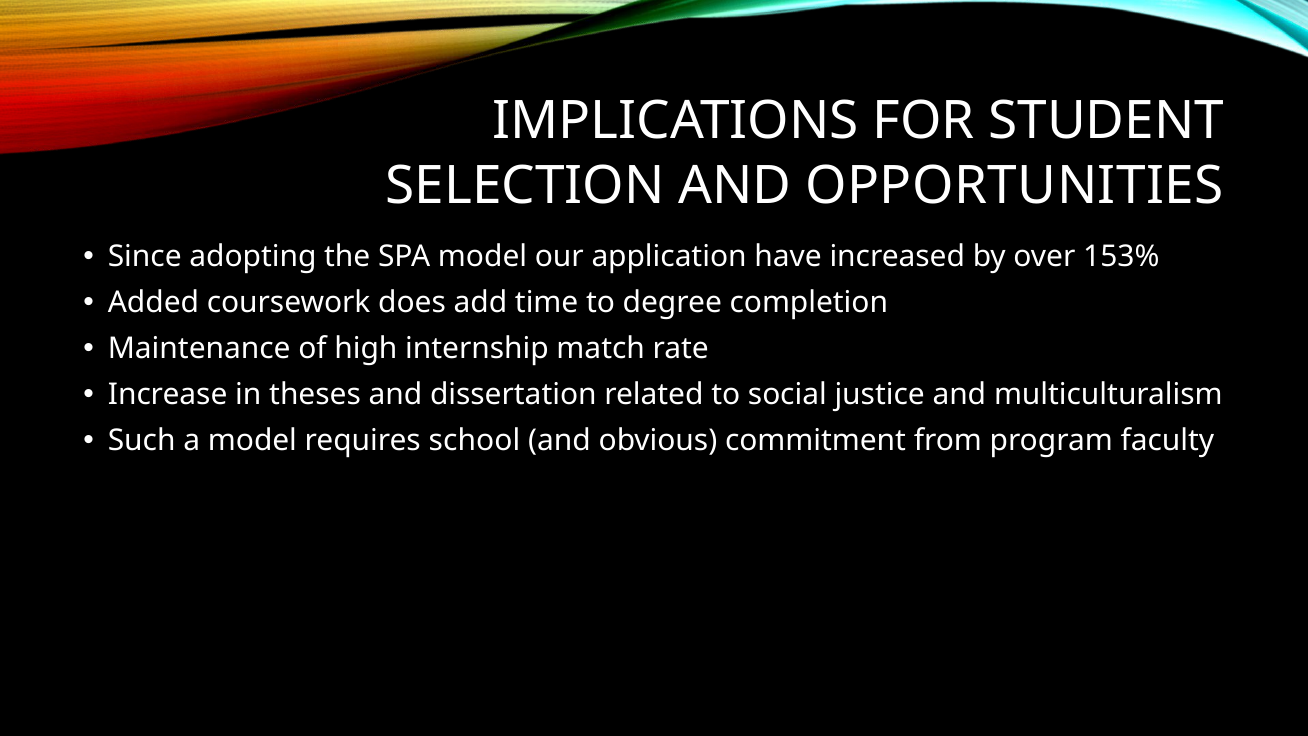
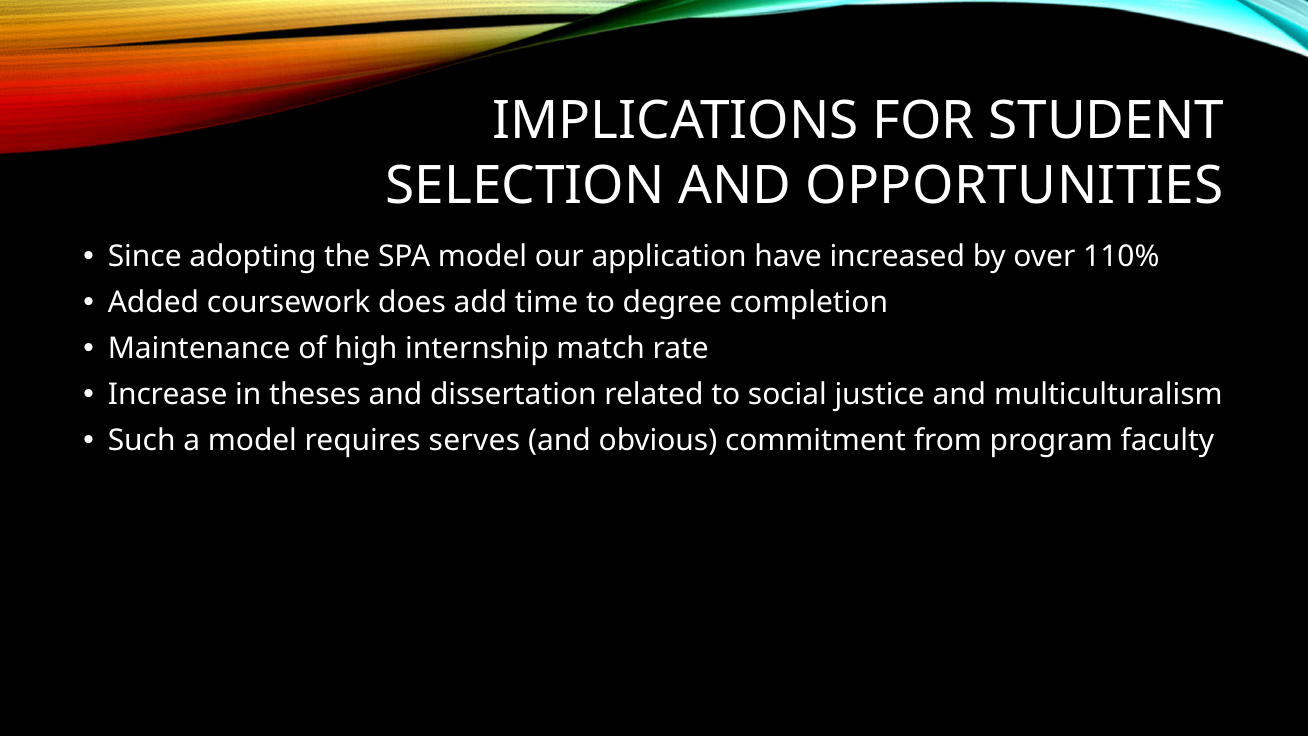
153%: 153% -> 110% (1121, 256)
school: school -> serves (474, 440)
